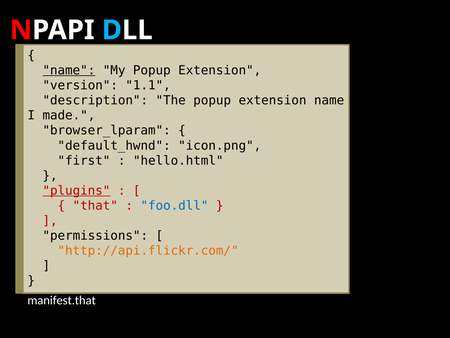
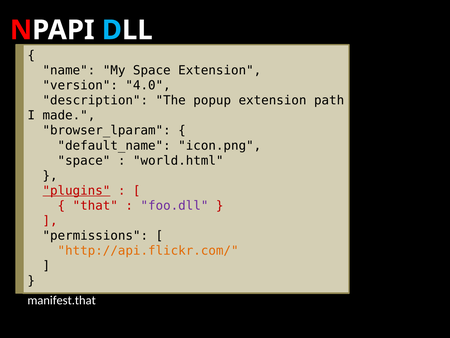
name underline: present -> none (69, 70)
My Popup: Popup -> Space (152, 70)
1.1: 1.1 -> 4.0 (148, 85)
extension name: name -> path (329, 100)
default_hwnd: default_hwnd -> default_name (114, 145)
first: first -> space (84, 160)
hello.html: hello.html -> world.html (178, 160)
foo.dll colour: blue -> purple (174, 205)
